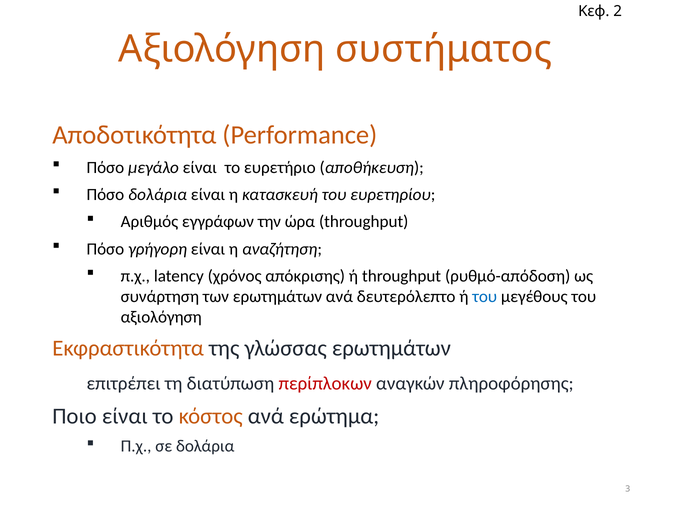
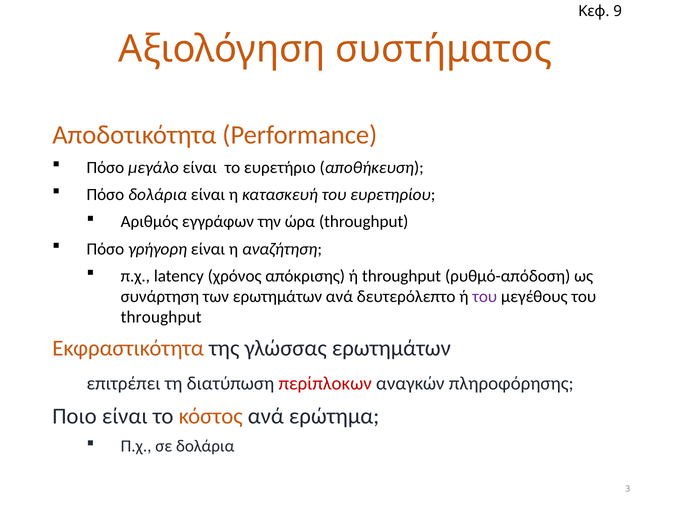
2: 2 -> 9 (618, 11)
του colour: blue -> purple (485, 297)
αξιολόγηση: αξιολόγηση -> throughput (161, 317)
